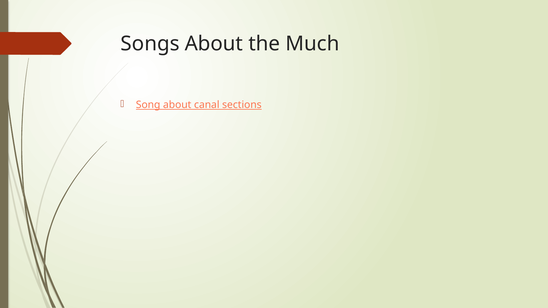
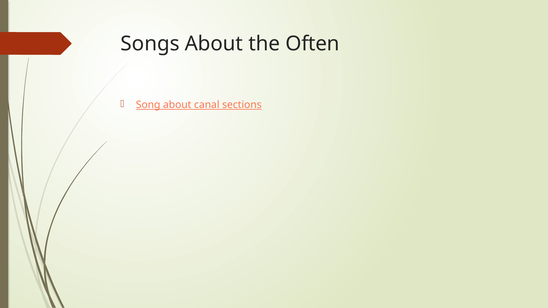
Much: Much -> Often (313, 44)
